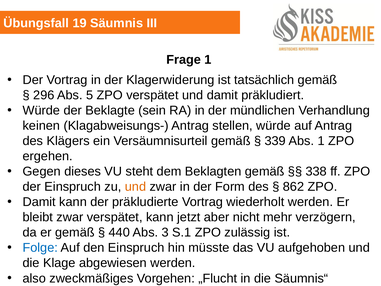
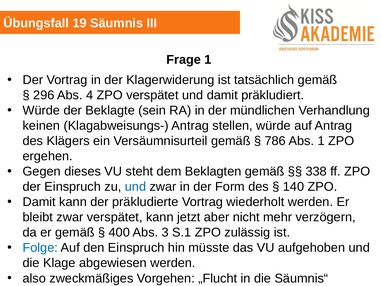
5: 5 -> 4 (90, 95)
339: 339 -> 786 (275, 141)
und colour: orange -> blue (135, 187)
862: 862 -> 140 (294, 187)
440: 440 -> 400 (119, 232)
